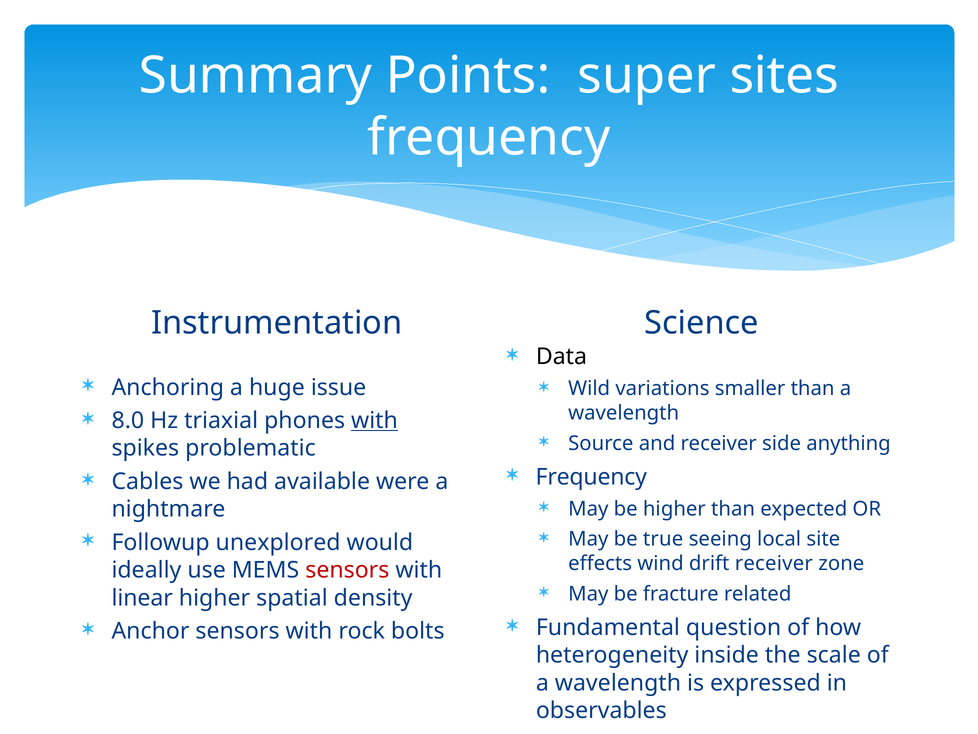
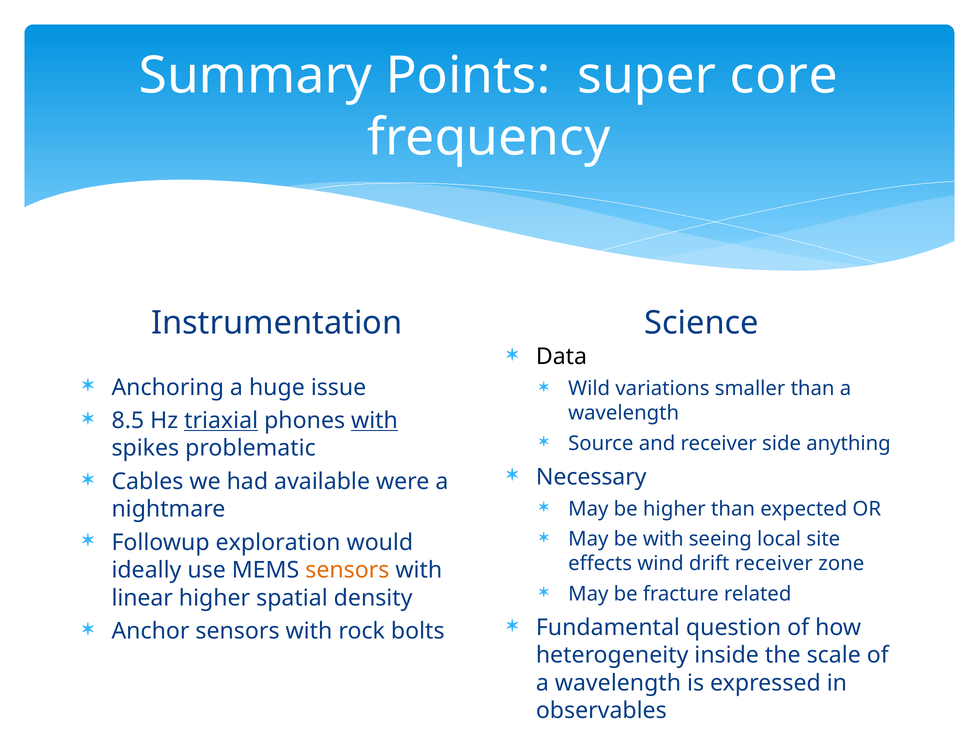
sites: sites -> core (784, 76)
8.0: 8.0 -> 8.5 (128, 420)
triaxial underline: none -> present (221, 420)
Frequency: Frequency -> Necessary (591, 477)
be true: true -> with (663, 539)
unexplored: unexplored -> exploration (278, 542)
sensors colour: red -> orange (347, 570)
